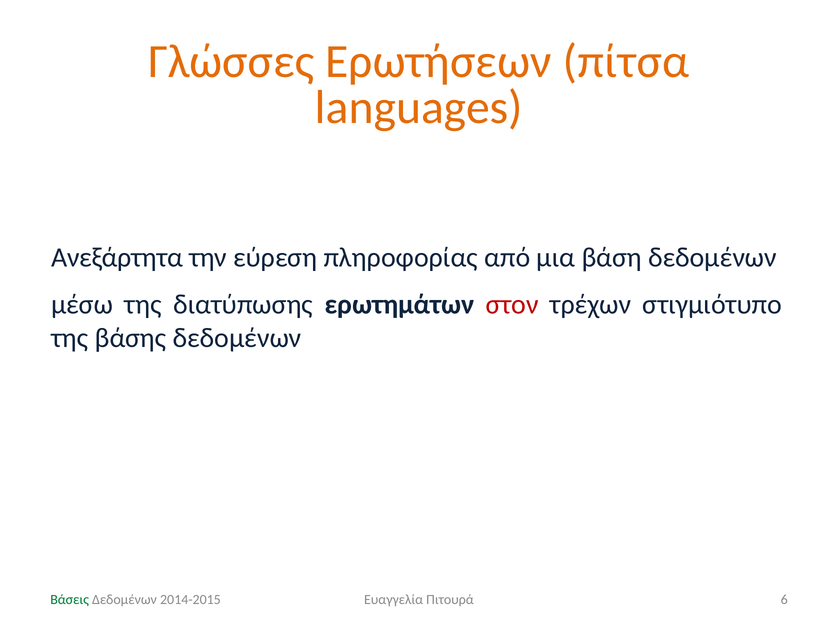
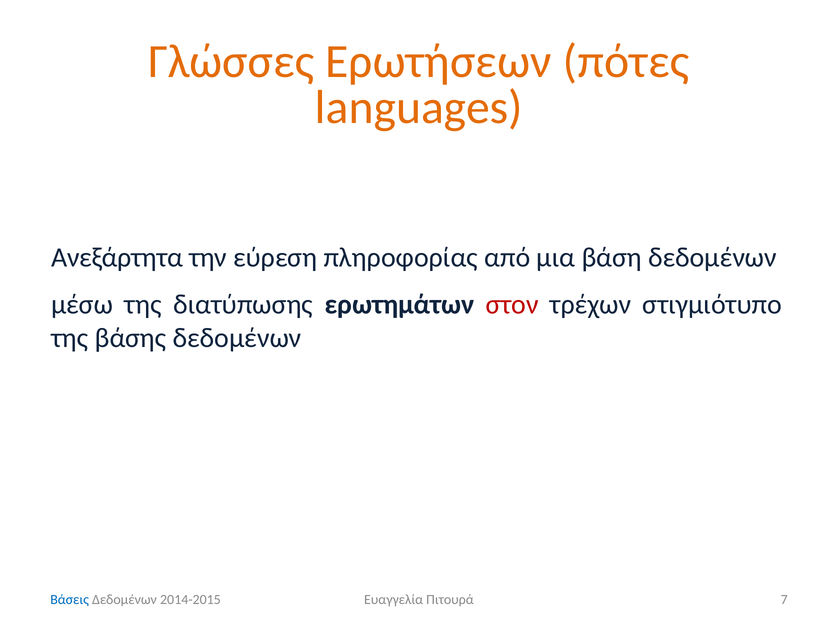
πίτσα: πίτσα -> πότες (626, 62)
Βάσεις colour: green -> blue (70, 600)
6: 6 -> 7 (784, 600)
